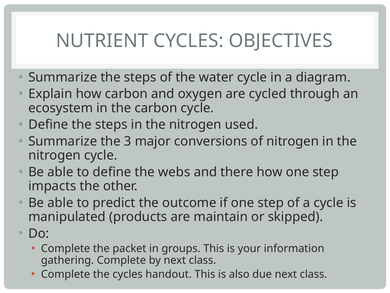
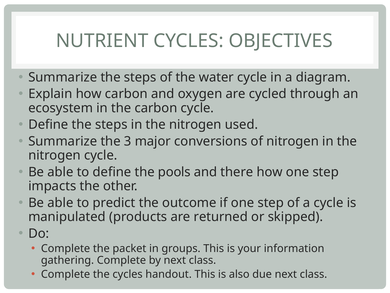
webs: webs -> pools (174, 172)
maintain: maintain -> returned (221, 216)
